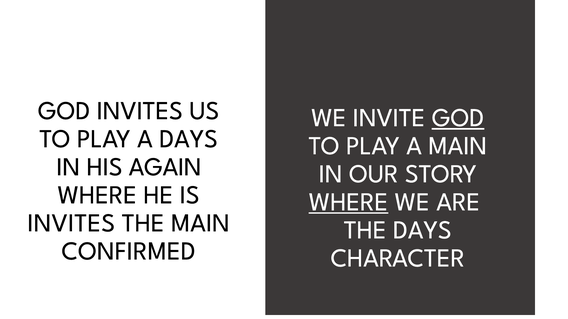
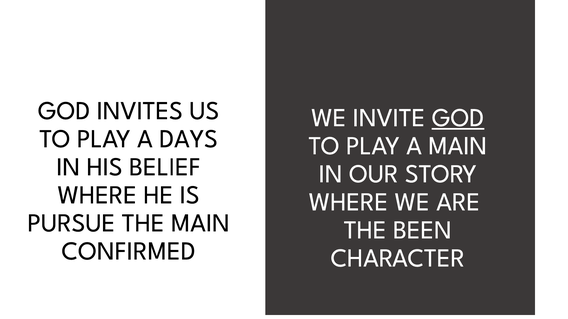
AGAIN: AGAIN -> BELIEF (165, 167)
WHERE underline: present -> none (348, 202)
INVITES: INVITES -> PURSUE (71, 223)
THE DAYS: DAYS -> BEEN (422, 230)
